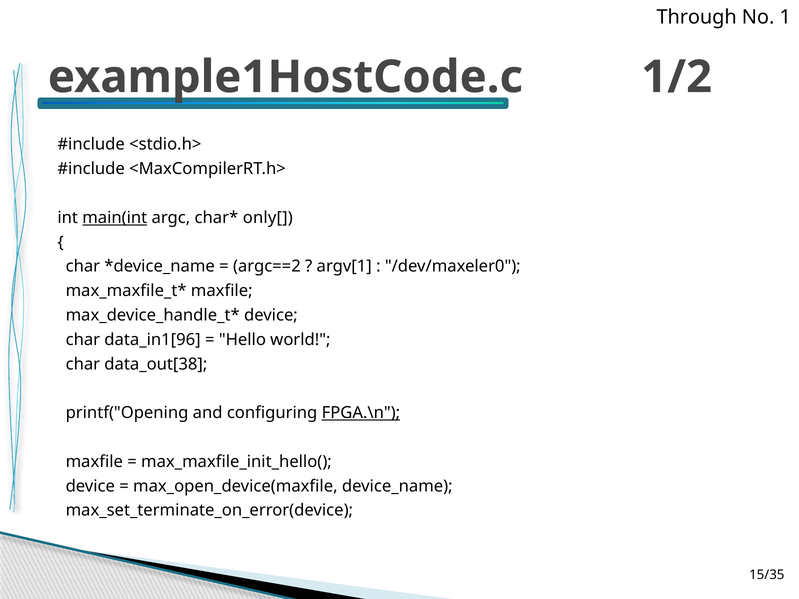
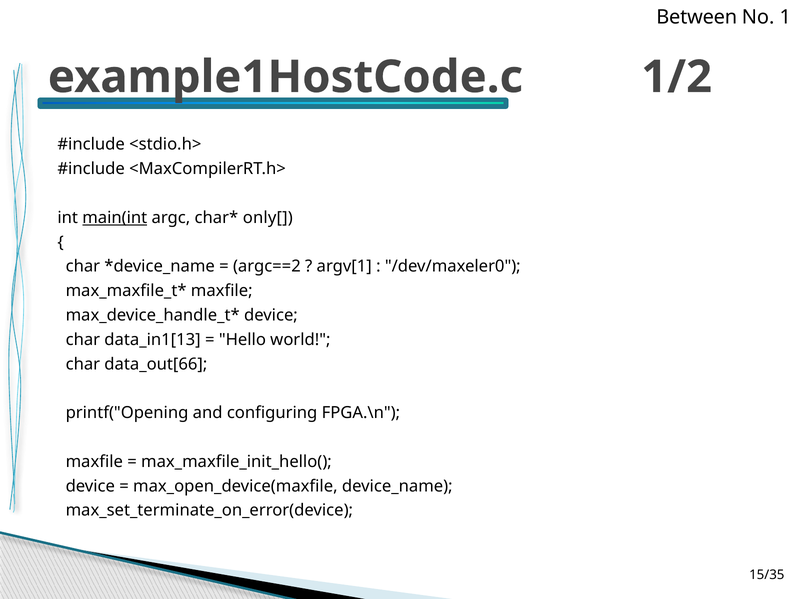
Through: Through -> Between (697, 17)
data_in1[96: data_in1[96 -> data_in1[13 (153, 340)
data_out[38: data_out[38 -> data_out[66 (156, 364)
FPGA.\n underline: present -> none (361, 413)
